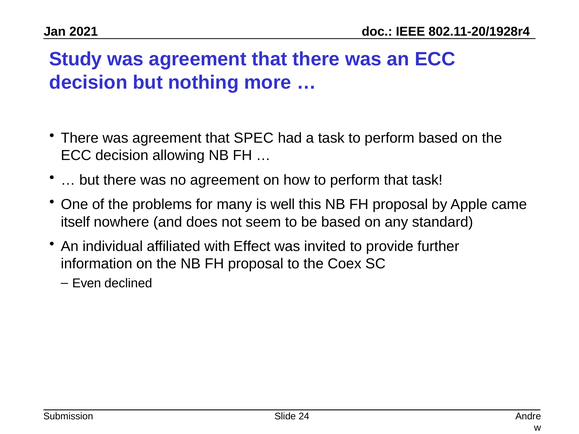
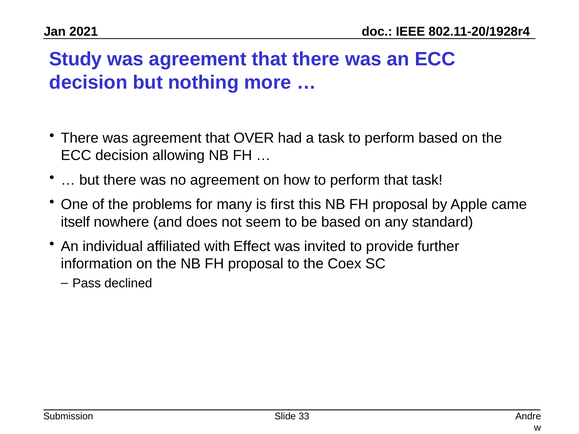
SPEC: SPEC -> OVER (254, 138)
well: well -> first (282, 205)
Even: Even -> Pass (87, 284)
24: 24 -> 33 (304, 416)
